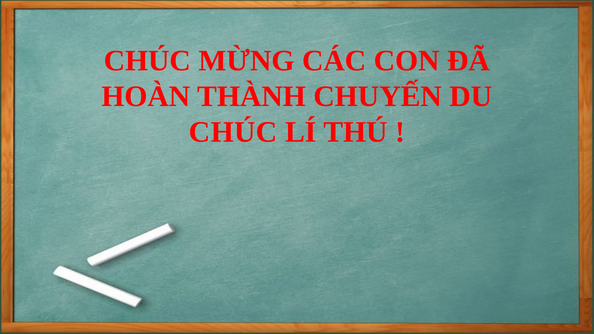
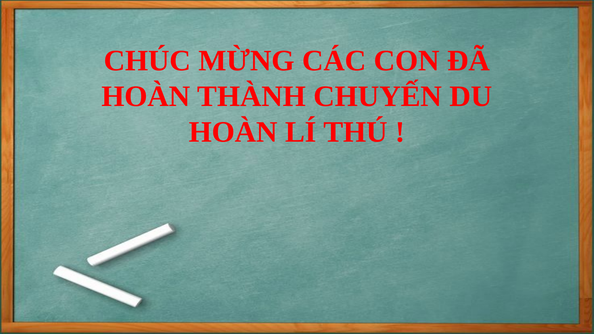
CHÚC: CHÚC -> HOÀN (233, 132)
